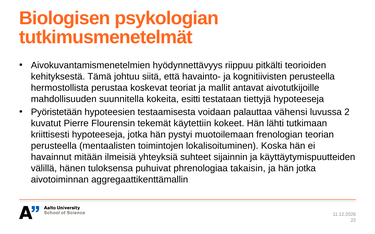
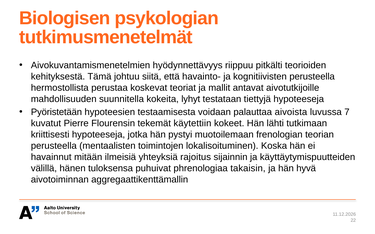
esitti: esitti -> lyhyt (191, 99)
vähensi: vähensi -> aivoista (291, 112)
2: 2 -> 7 (347, 112)
suhteet: suhteet -> rajoitus (196, 157)
hän jotka: jotka -> hyvä (306, 168)
